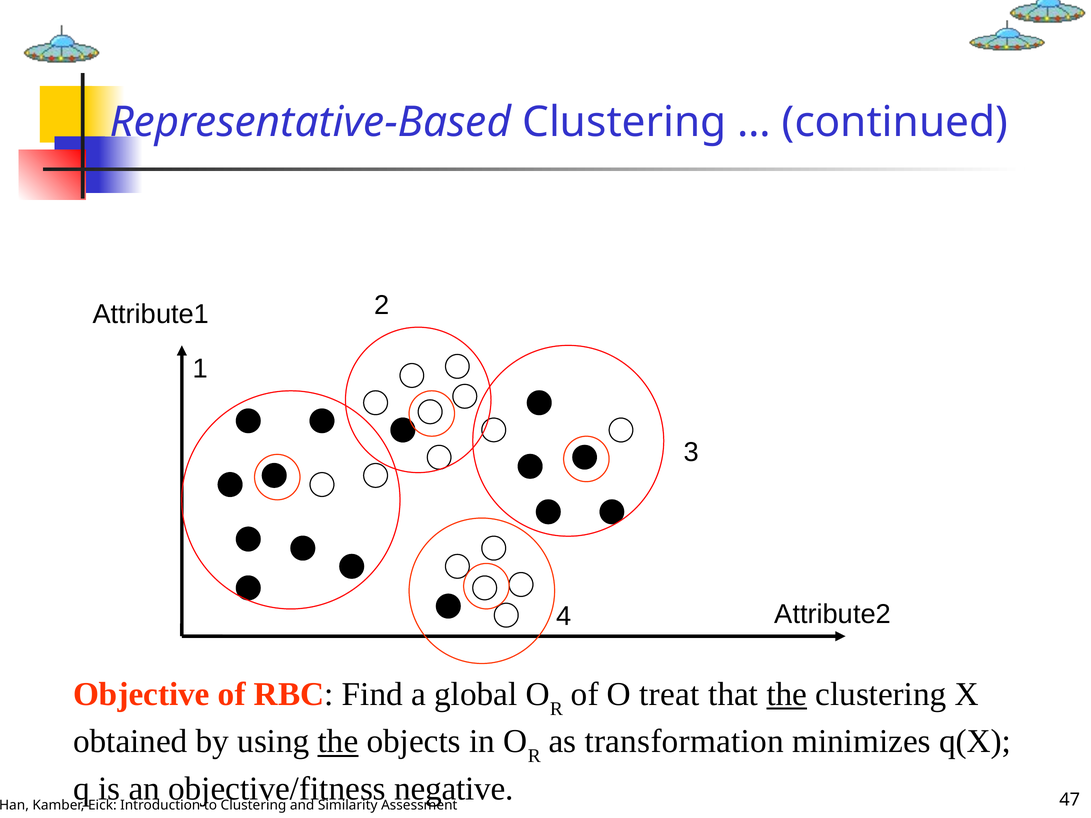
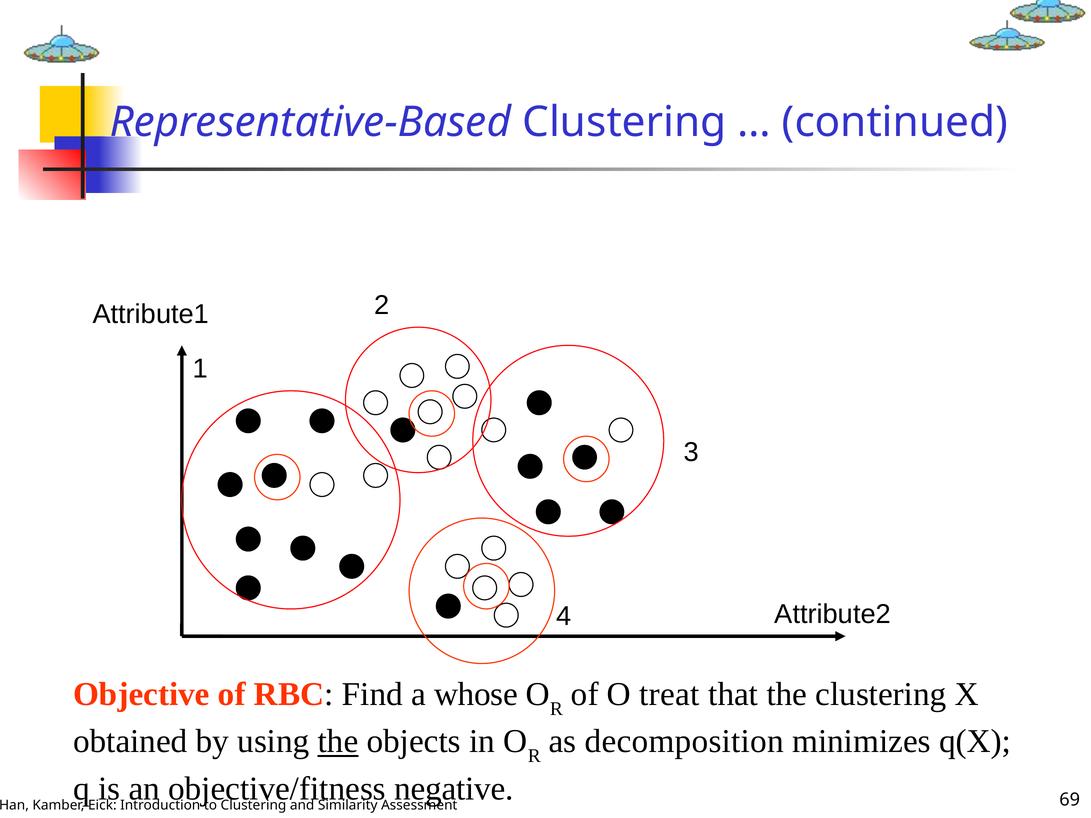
global: global -> whose (476, 695)
the underline: present -> none (787, 695)
transformation: transformation -> decomposition (684, 742)
47: 47 -> 69 (1070, 800)
